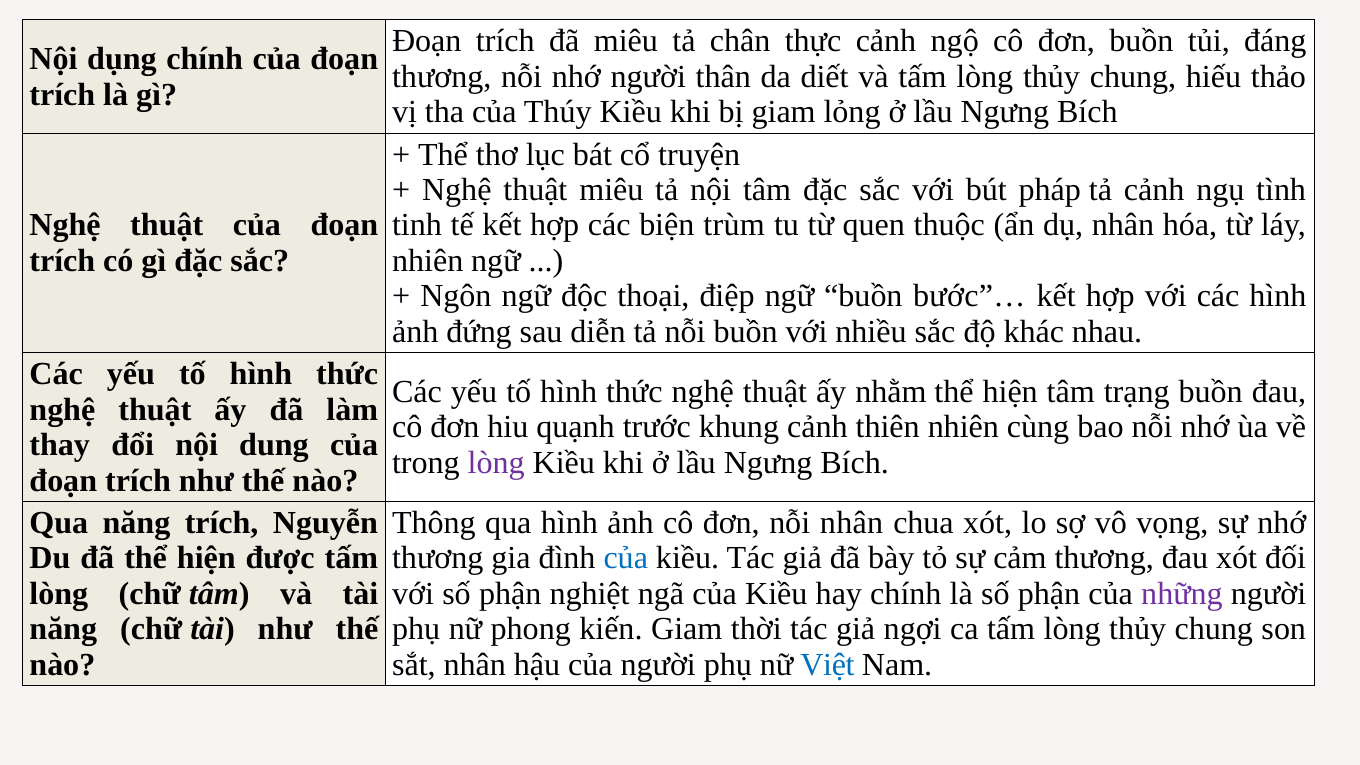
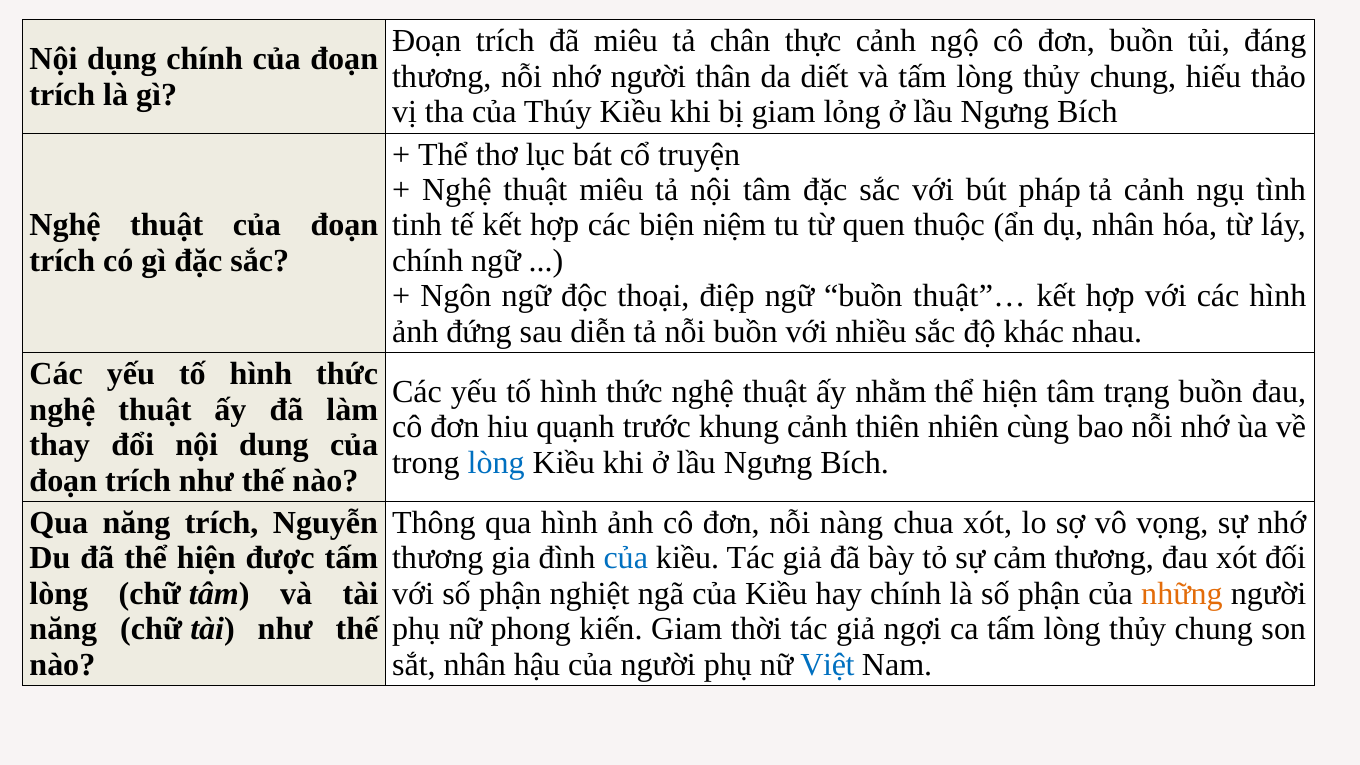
trùm: trùm -> niệm (734, 225)
nhiên: nhiên -> chính (428, 261)
bước”…: bước”… -> thuật”… (969, 296)
lòng colour: purple -> blue (496, 463)
nỗi nhân: nhân -> nàng (852, 523)
những colour: purple -> orange (1182, 594)
